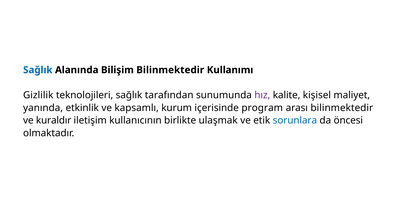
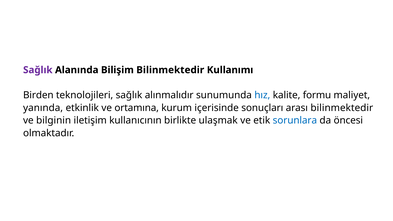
Sağlık colour: blue -> purple (38, 70)
Gizlilik: Gizlilik -> Birden (38, 95)
tarafından: tarafından -> alınmalıdır (169, 95)
hız colour: purple -> blue (262, 95)
kişisel: kişisel -> formu (317, 95)
kapsamlı: kapsamlı -> ortamına (137, 108)
program: program -> sonuçları (262, 108)
kuraldır: kuraldır -> bilginin (54, 120)
